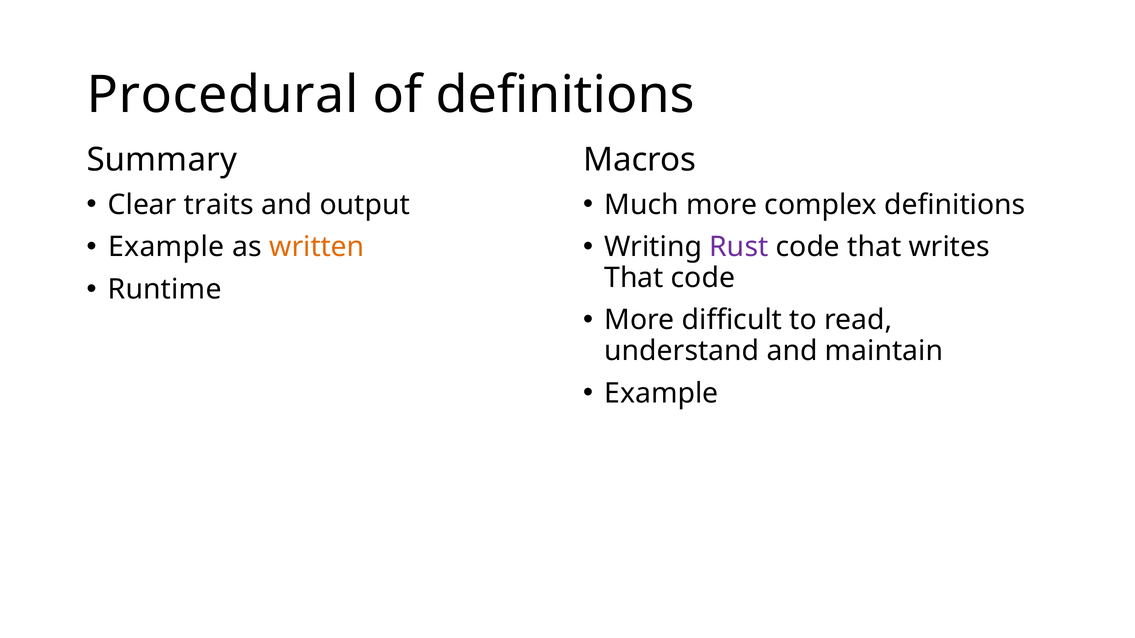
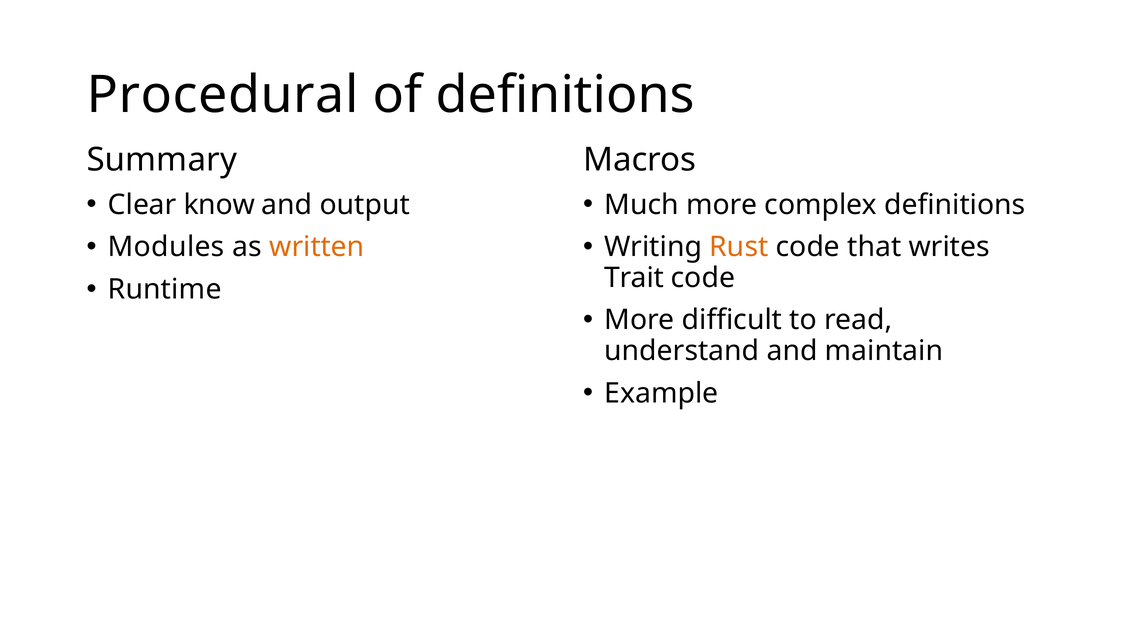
traits: traits -> know (219, 205)
Example: Example -> Modules (166, 247)
Rust colour: purple -> orange (739, 247)
That: That -> Trait (634, 278)
